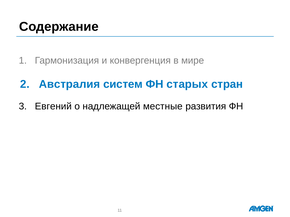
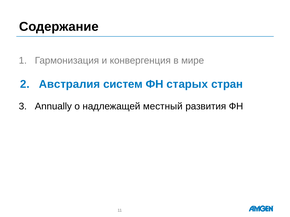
Евгений: Евгений -> Annually (53, 107)
местные: местные -> местный (163, 107)
